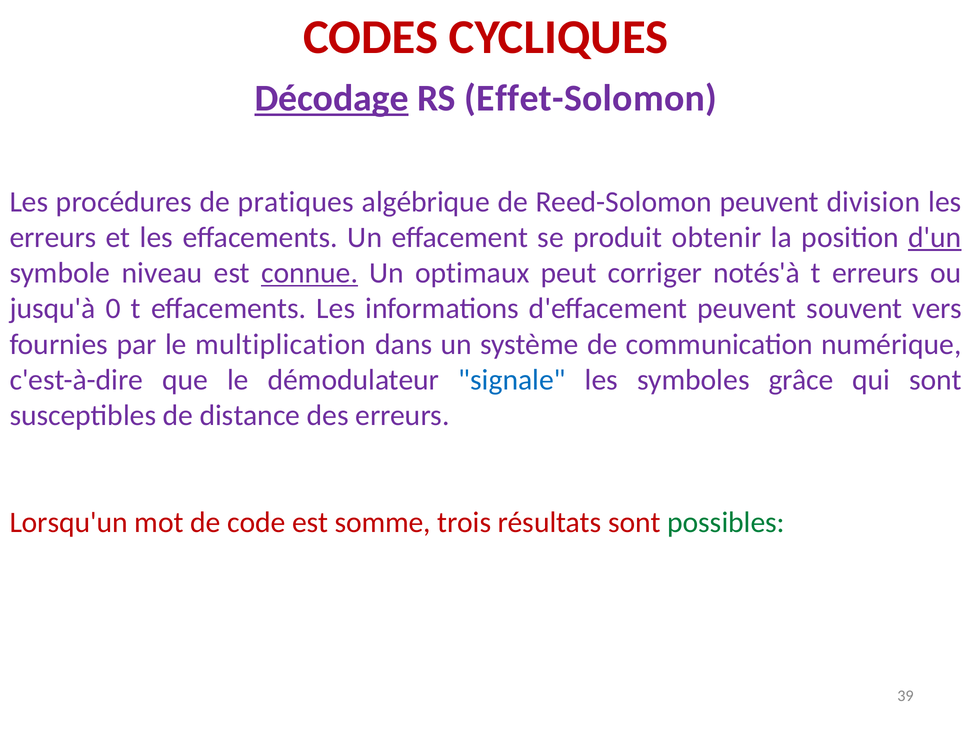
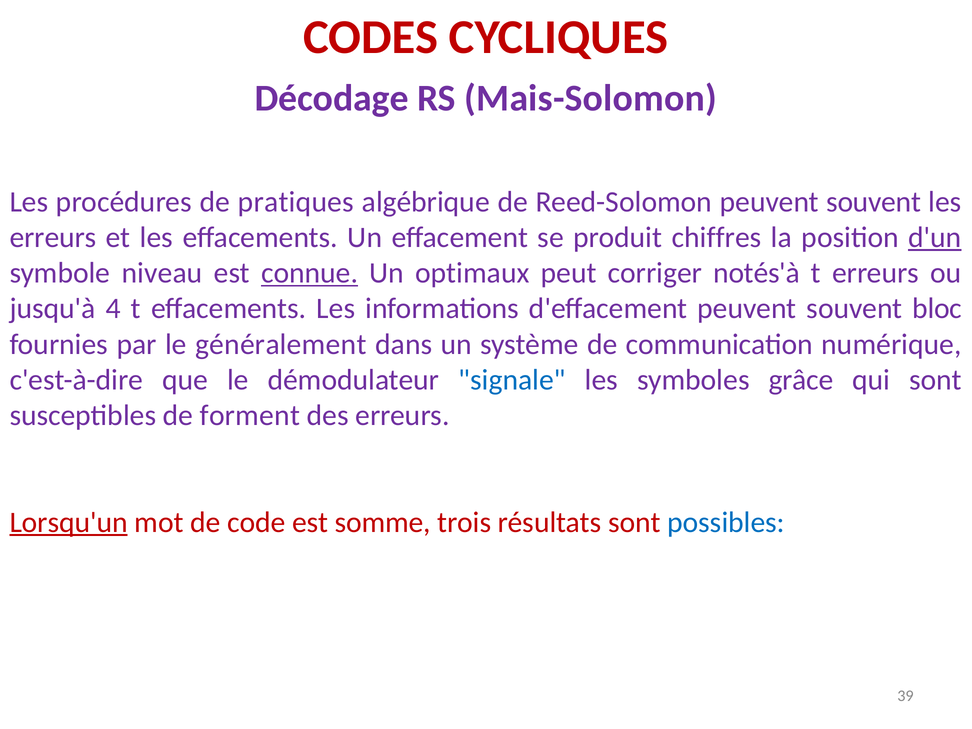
Décodage underline: present -> none (332, 98)
Effet-Solomon: Effet-Solomon -> Mais-Solomon (591, 98)
Reed-Solomon peuvent division: division -> souvent (874, 202)
obtenir: obtenir -> chiffres (717, 237)
0: 0 -> 4 (113, 309)
vers: vers -> bloc (937, 309)
multiplication: multiplication -> généralement (281, 344)
distance: distance -> forment (250, 415)
Lorsqu'un underline: none -> present (69, 522)
possibles colour: green -> blue (726, 522)
